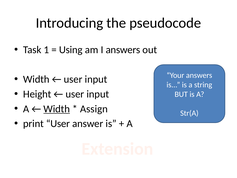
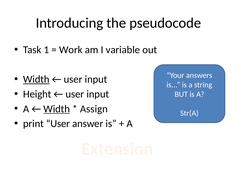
Using: Using -> Work (71, 50)
I answers: answers -> variable (123, 50)
Width underline: none -> present (36, 79)
